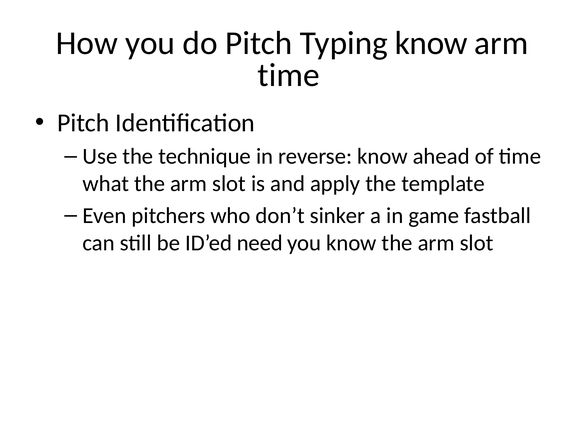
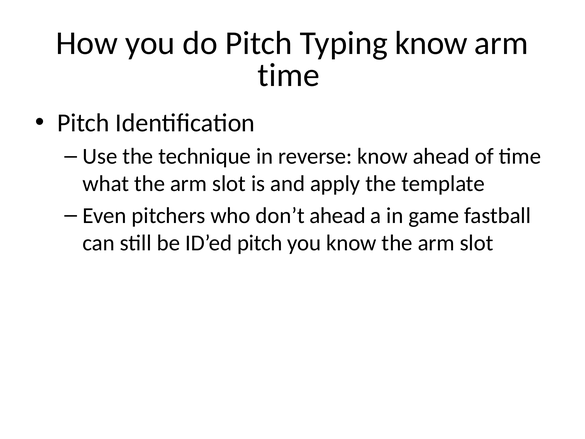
don’t sinker: sinker -> ahead (338, 216)
ID’ed need: need -> pitch (260, 243)
